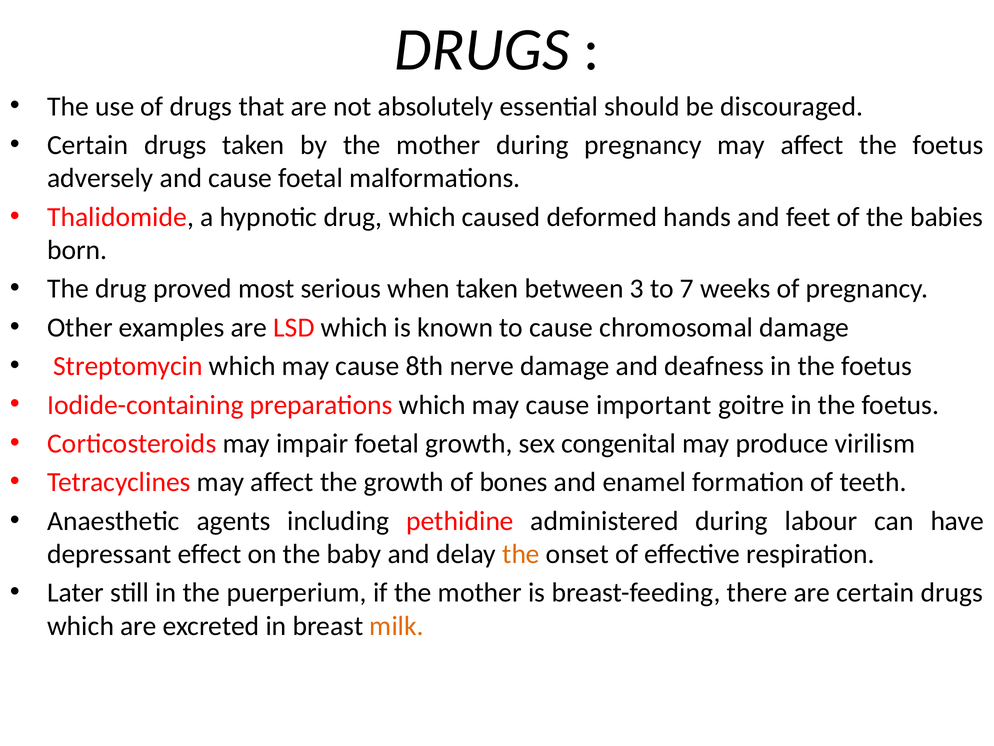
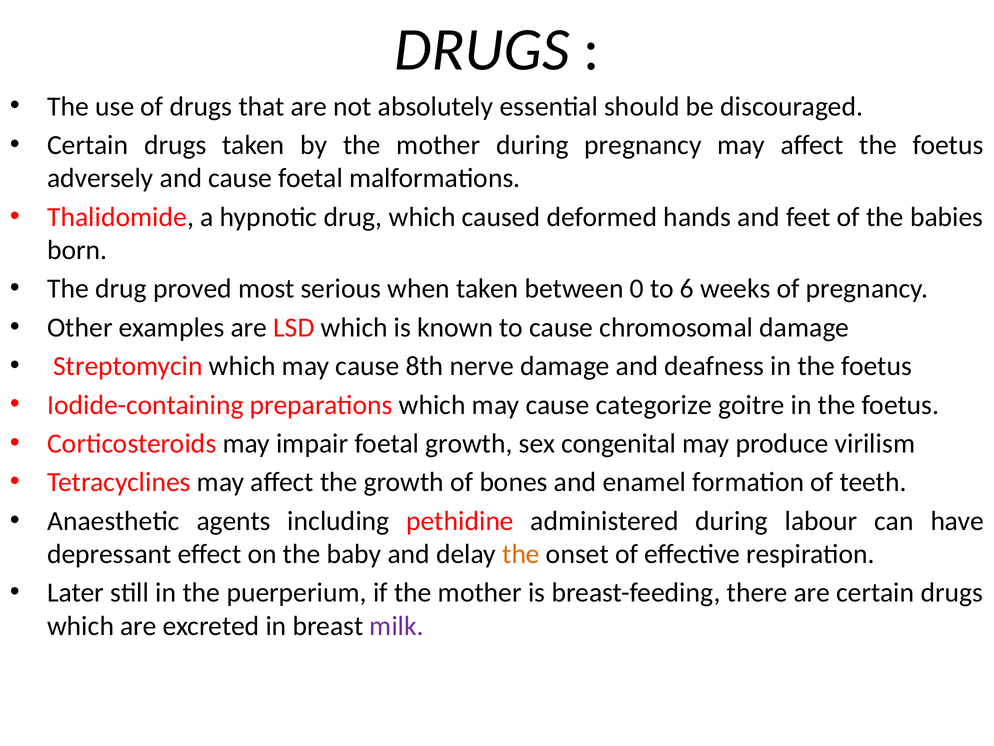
3: 3 -> 0 (637, 289)
7: 7 -> 6 (687, 289)
important: important -> categorize (654, 405)
milk colour: orange -> purple (397, 626)
